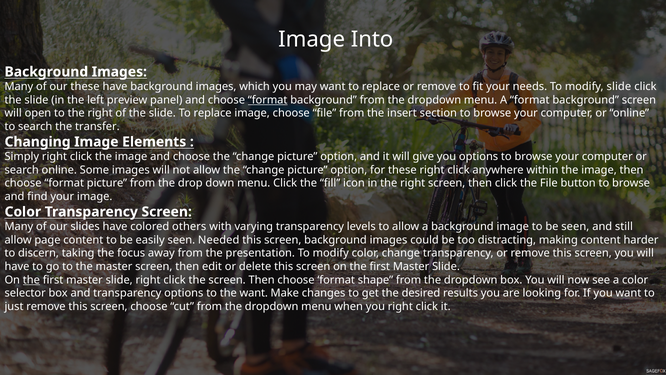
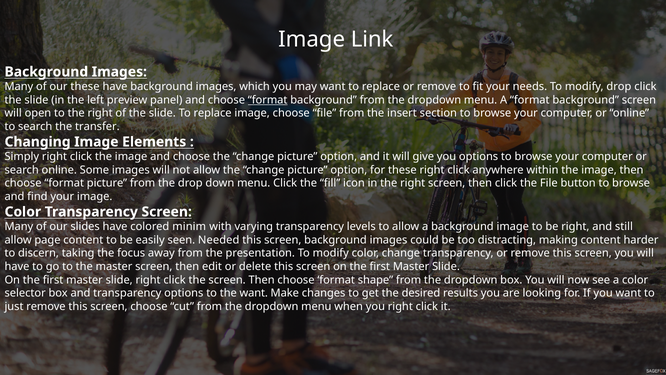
Into: Into -> Link (372, 39)
modify slide: slide -> drop (619, 87)
others: others -> minim (189, 226)
be seen: seen -> right (575, 226)
the underline: present -> none (31, 280)
